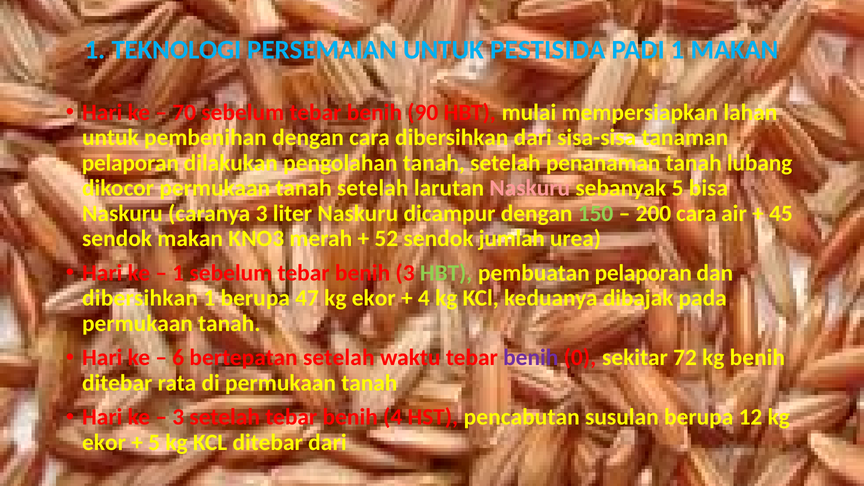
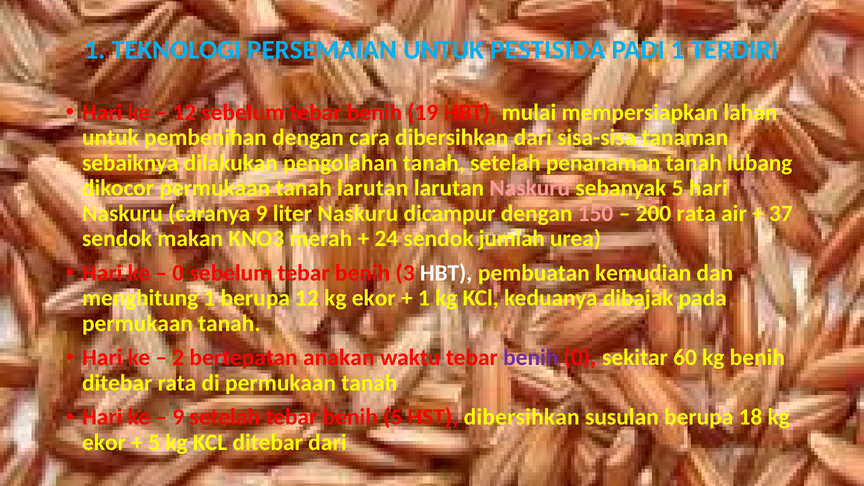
1 MAKAN: MAKAN -> TERDIRI (735, 50)
70: 70 -> 12 (184, 112)
90: 90 -> 19 (423, 112)
pelaporan: pelaporan -> sebaiknya (130, 163)
permukaan tanah setelah: setelah -> larutan (373, 188)
5 bisa: bisa -> hari (708, 188)
caranya 3: 3 -> 9 (262, 213)
150 colour: light green -> pink (596, 213)
200 cara: cara -> rata (696, 213)
45: 45 -> 37 (781, 213)
52: 52 -> 24 (386, 239)
1: 1 -> 0 (178, 273)
HBT colour: light green -> white (446, 273)
pembuatan pelaporan: pelaporan -> kemudian (643, 273)
dibersihkan: dibersihkan -> menghitung (140, 298)
berupa 47: 47 -> 12 (307, 298)
4: 4 -> 1 (424, 298)
6: 6 -> 2 (178, 358)
bertepatan setelah: setelah -> anakan (339, 358)
72: 72 -> 60 (685, 358)
3: 3 -> 9 (178, 417)
benih 4: 4 -> 5 (393, 417)
HST pencabutan: pencabutan -> dibersihkan (522, 417)
12: 12 -> 18 (750, 417)
